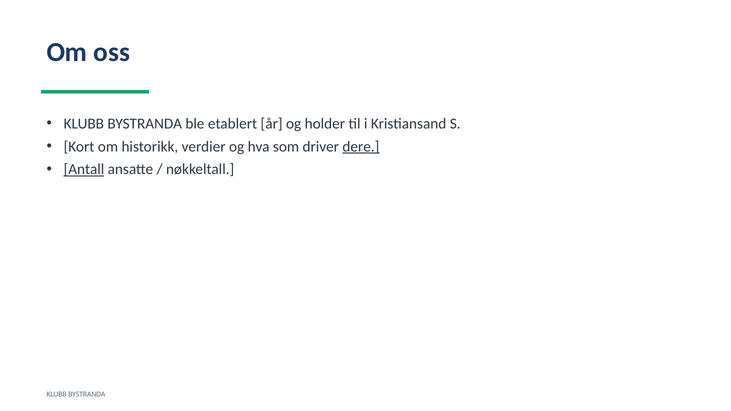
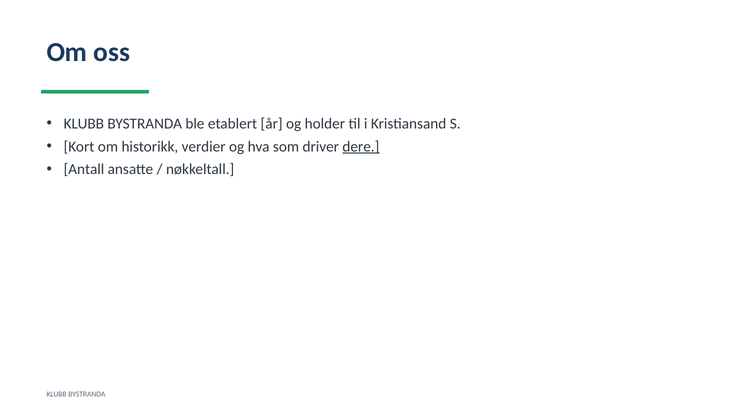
Antall underline: present -> none (84, 170)
